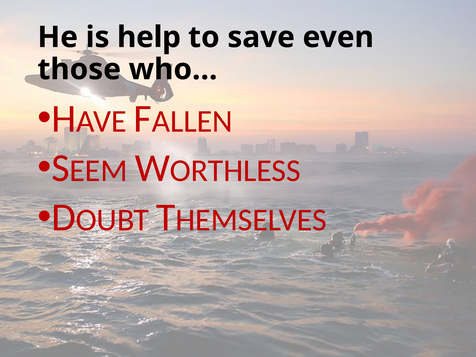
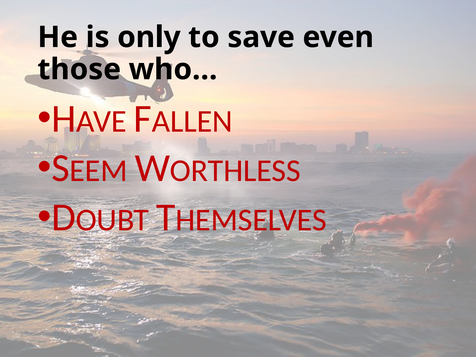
help: help -> only (149, 37)
